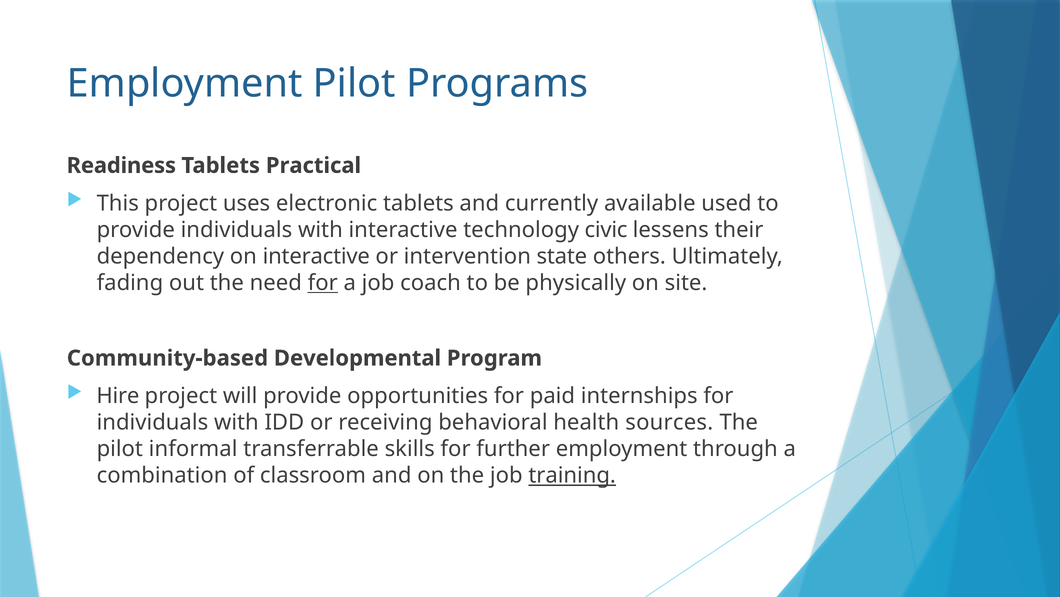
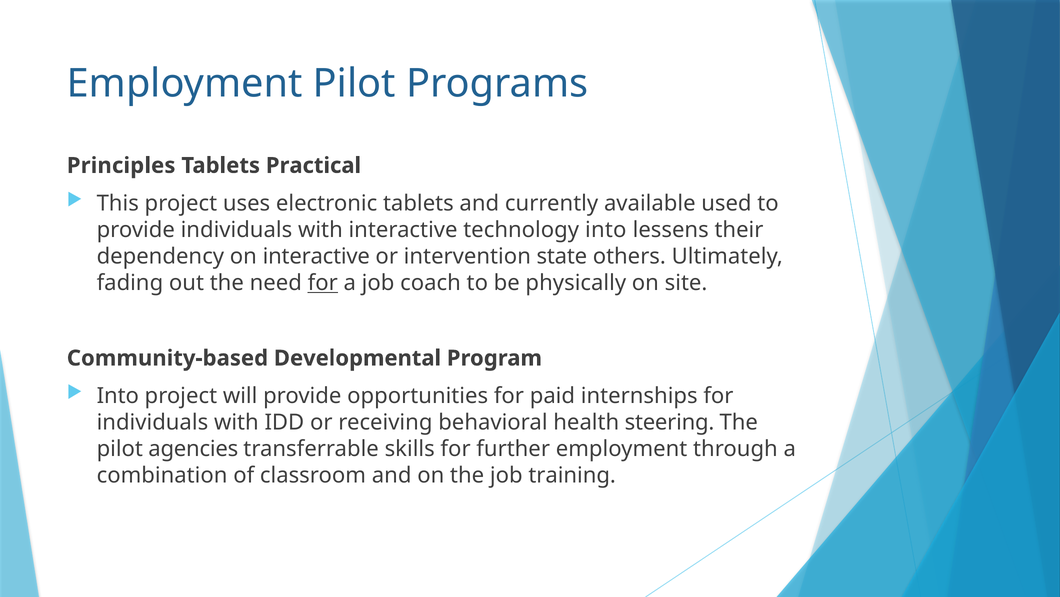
Readiness: Readiness -> Principles (121, 165)
technology civic: civic -> into (606, 230)
Hire: Hire -> Into (118, 395)
sources: sources -> steering (669, 422)
informal: informal -> agencies (193, 448)
training underline: present -> none (572, 475)
